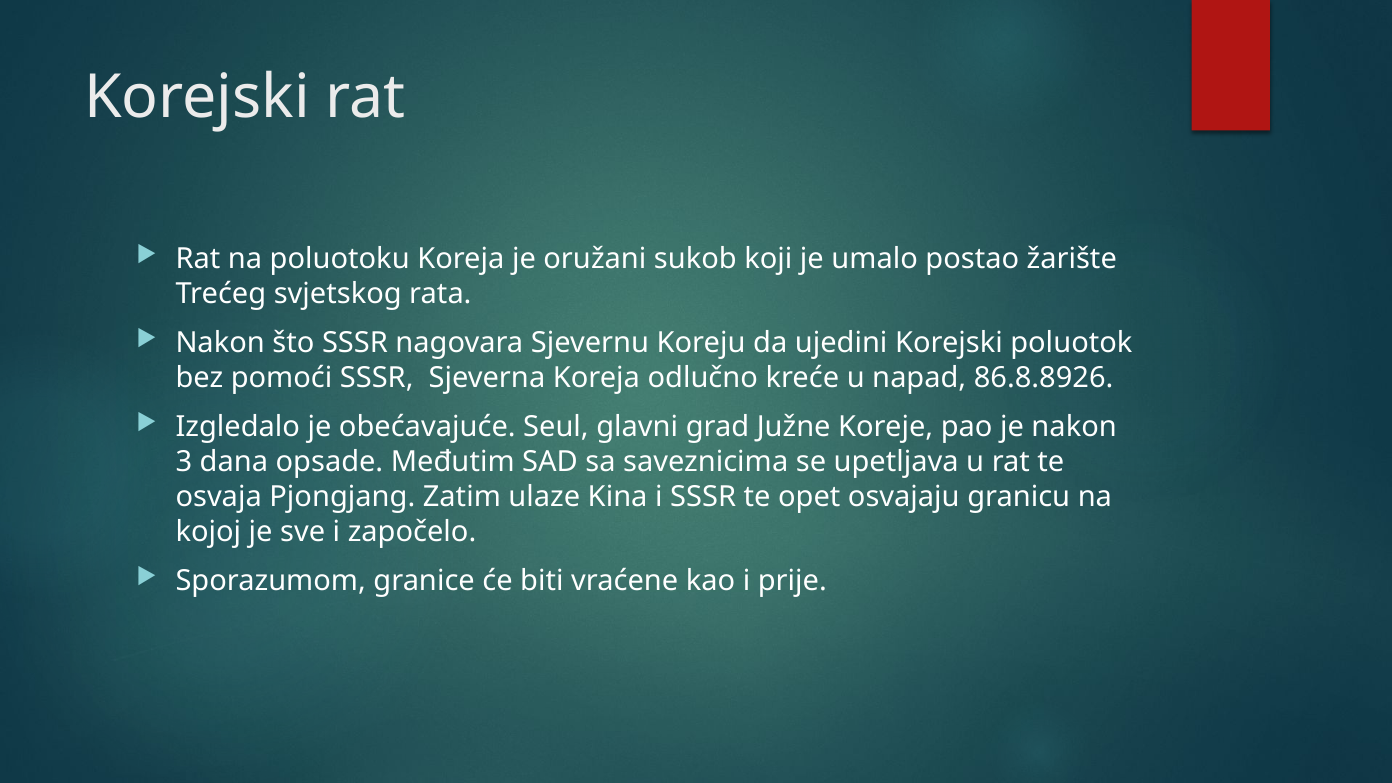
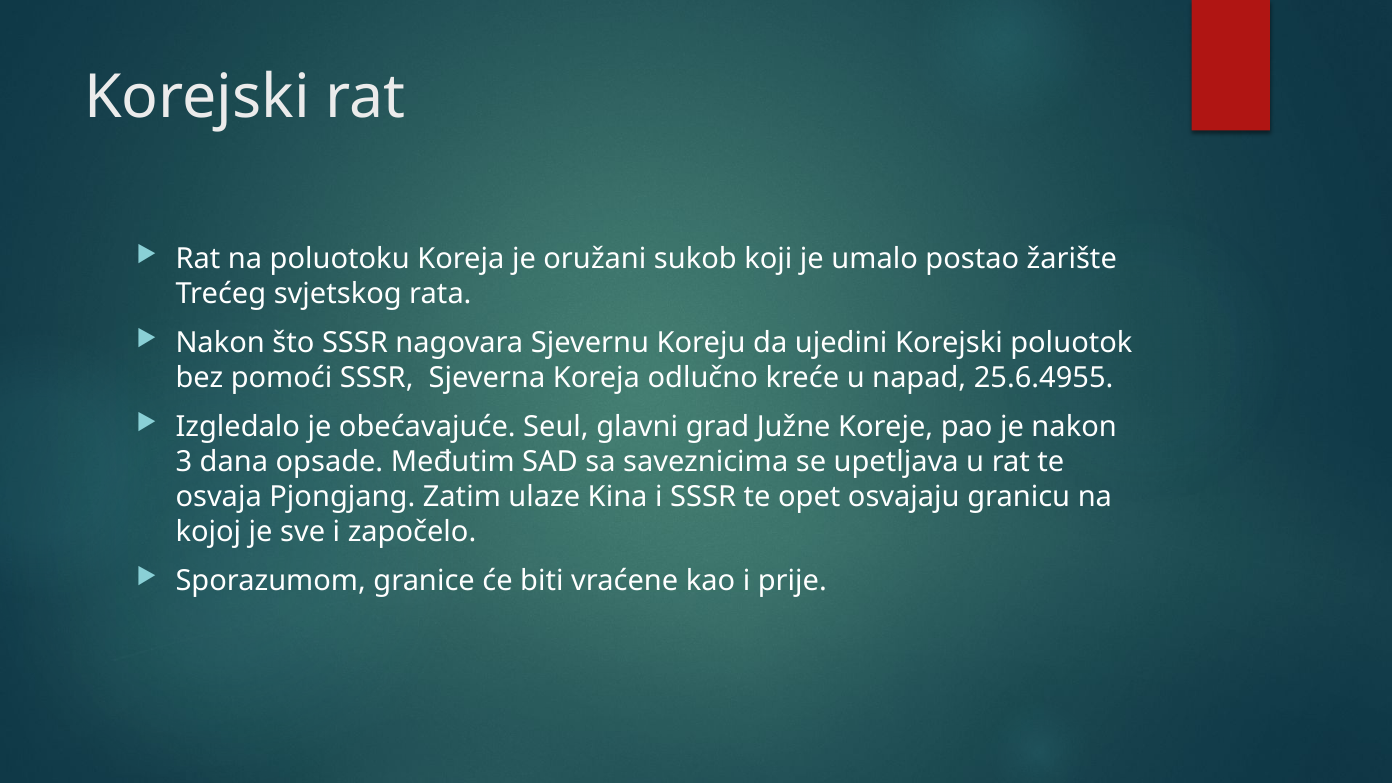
86.8.8926: 86.8.8926 -> 25.6.4955 (1044, 378)
